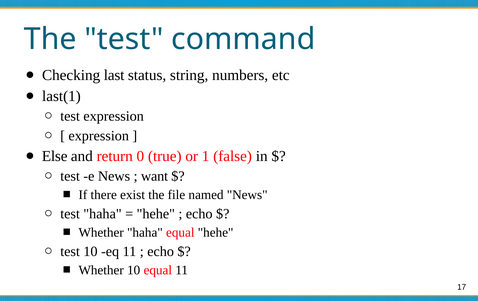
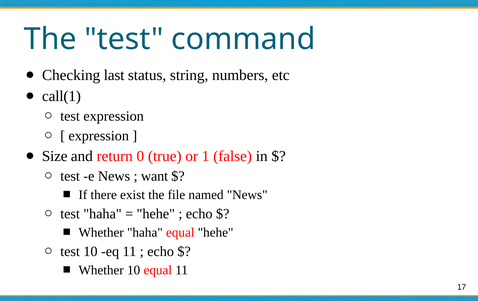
last(1: last(1 -> call(1 (61, 96)
Else: Else -> Size (55, 156)
